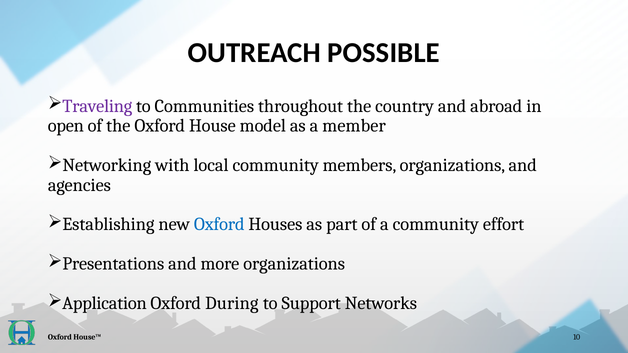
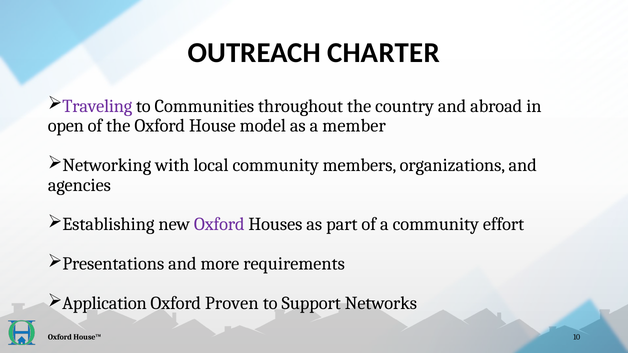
POSSIBLE: POSSIBLE -> CHARTER (383, 53)
Oxford colour: blue -> purple (219, 225)
more organizations: organizations -> requirements (294, 264)
During: During -> Proven (232, 304)
